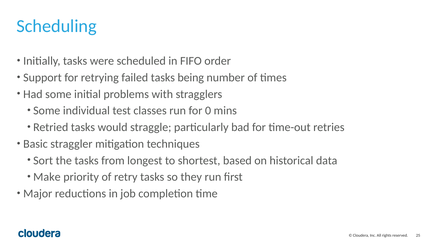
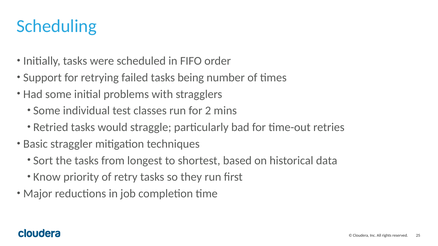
0: 0 -> 2 (208, 111)
Make: Make -> Know (47, 177)
